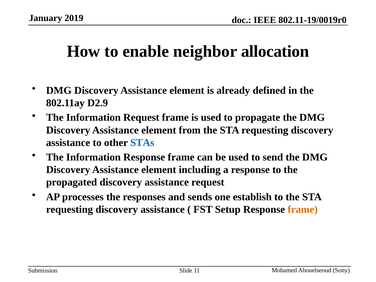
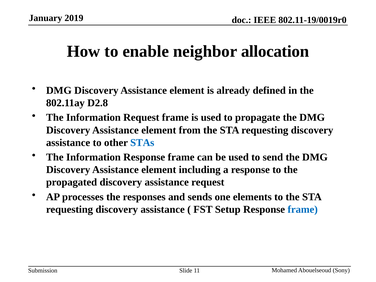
D2.9: D2.9 -> D2.8 (98, 103)
establish: establish -> elements (252, 197)
frame colour: orange -> blue (303, 209)
